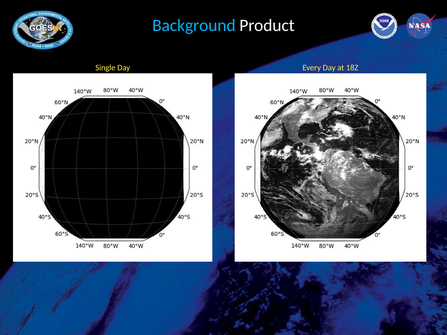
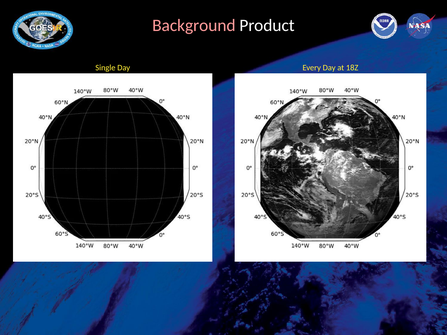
Background colour: light blue -> pink (194, 25)
